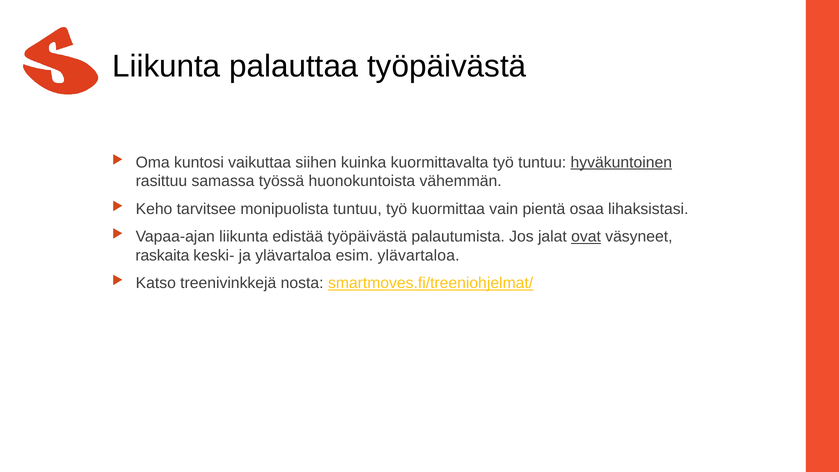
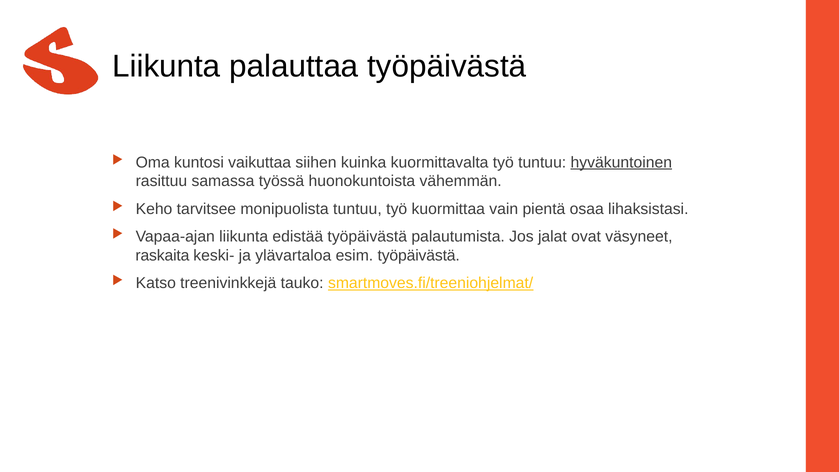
ovat underline: present -> none (586, 236)
esim ylävartaloa: ylävartaloa -> työpäivästä (419, 255)
nosta: nosta -> tauko (302, 283)
